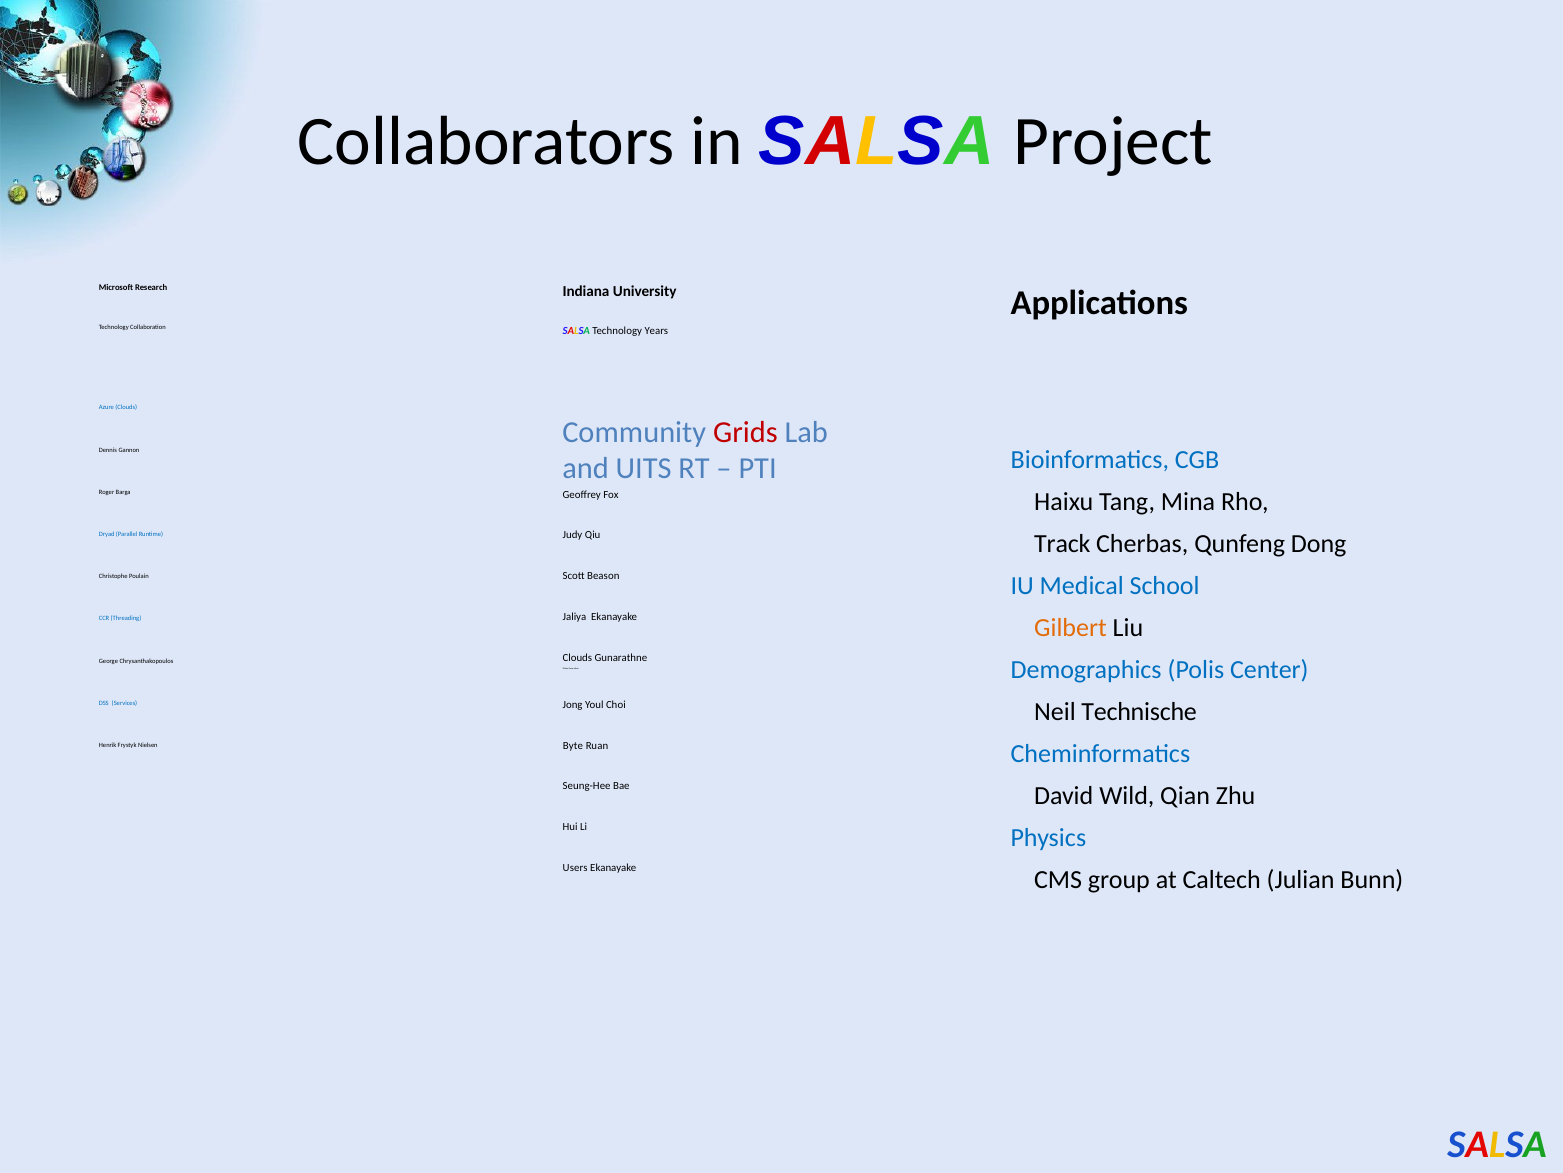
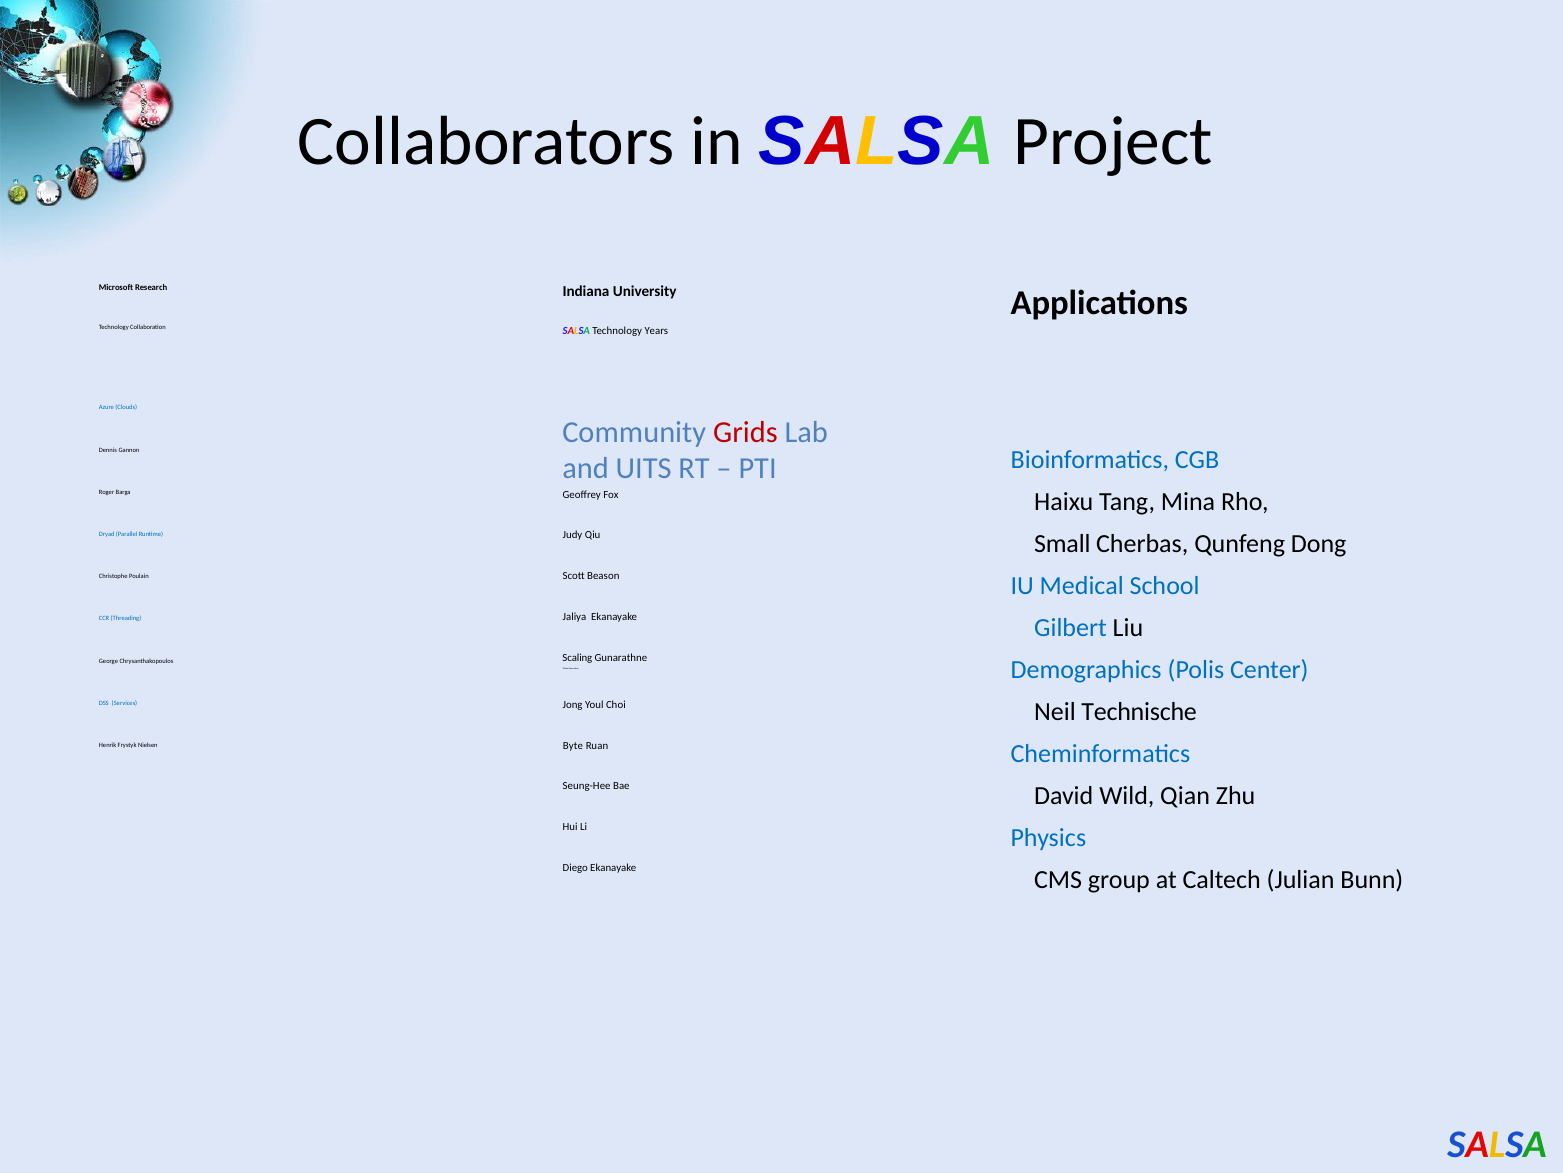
Track: Track -> Small (1062, 544)
Gilbert colour: orange -> blue (1070, 628)
Clouds: Clouds -> Scaling (577, 657)
Users: Users -> Diego (575, 867)
